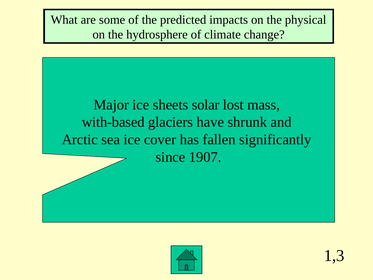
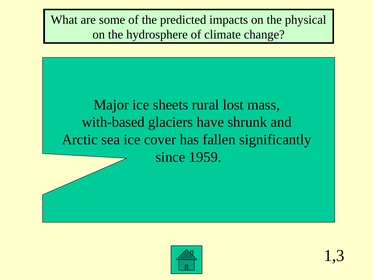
solar: solar -> rural (206, 105)
1907: 1907 -> 1959 (205, 157)
